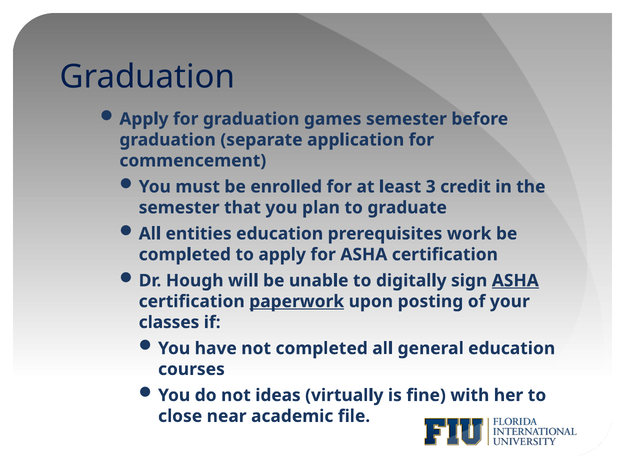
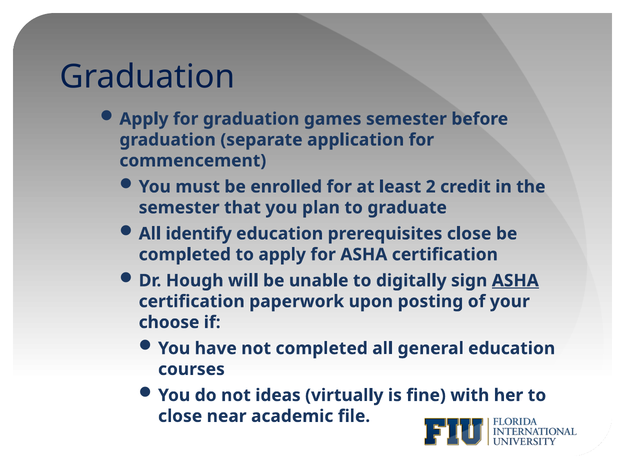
3: 3 -> 2 (431, 187)
entities: entities -> identify (199, 234)
prerequisites work: work -> close (469, 234)
paperwork underline: present -> none (297, 301)
classes: classes -> choose (169, 322)
